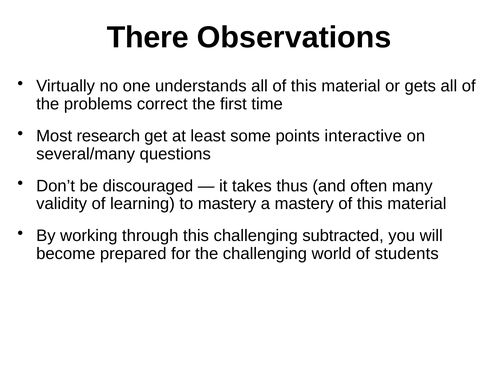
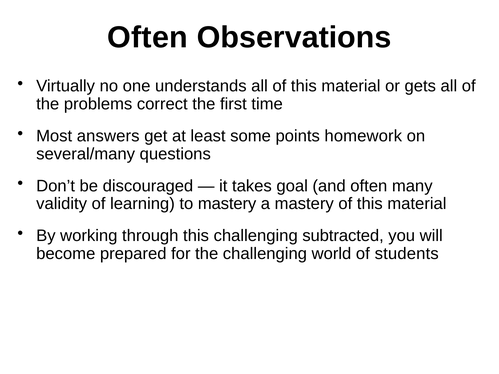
There: There -> Often (147, 37)
research: research -> answers (108, 136)
interactive: interactive -> homework (363, 136)
thus: thus -> goal (292, 186)
